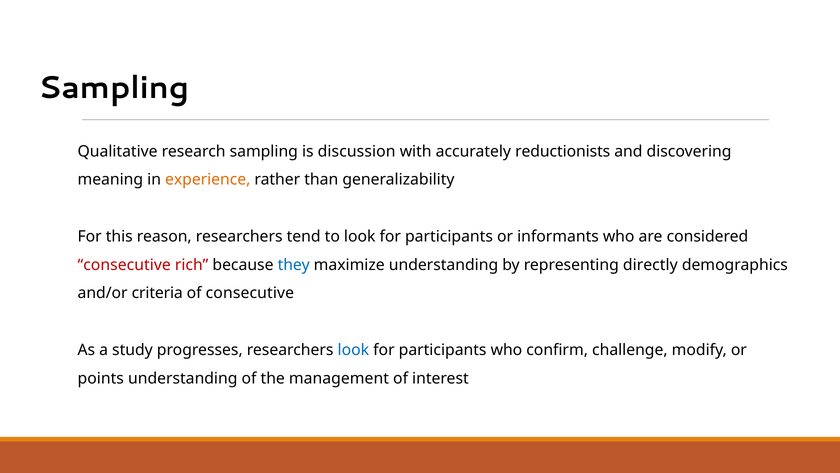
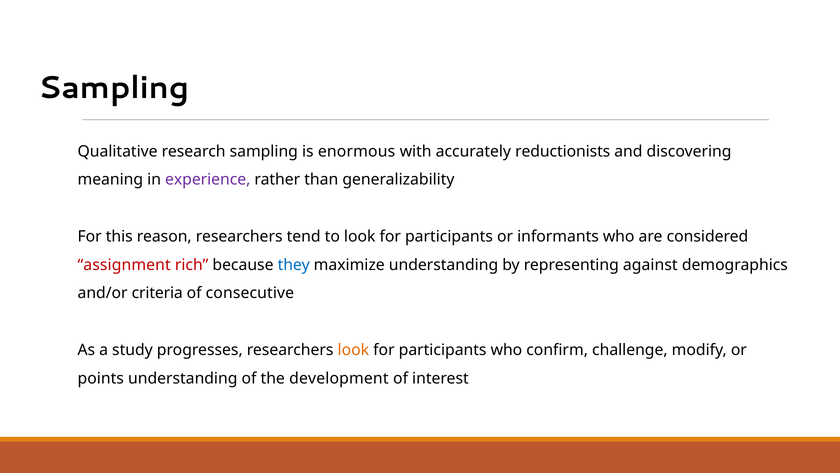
discussion: discussion -> enormous (357, 151)
experience colour: orange -> purple (208, 180)
consecutive: consecutive -> assignment (124, 265)
directly: directly -> against (650, 265)
look colour: blue -> orange (353, 350)
management: management -> development (339, 378)
